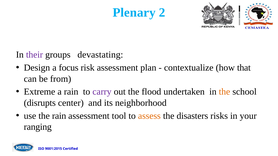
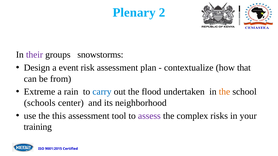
devastating: devastating -> snowstorms (100, 55)
focus: focus -> event (69, 68)
carry colour: purple -> blue (102, 92)
disrupts: disrupts -> schools (40, 103)
the rain: rain -> this (59, 116)
assess colour: orange -> purple (149, 116)
disasters: disasters -> complex (192, 116)
ranging: ranging -> training (38, 127)
